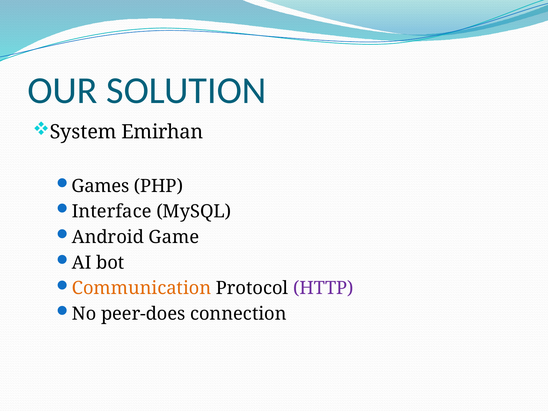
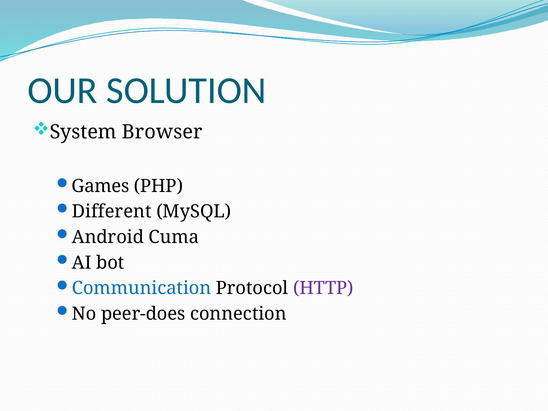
Emirhan: Emirhan -> Browser (162, 132)
Interface: Interface -> Different (112, 212)
Game: Game -> Cuma (174, 237)
Communication colour: orange -> blue (142, 288)
